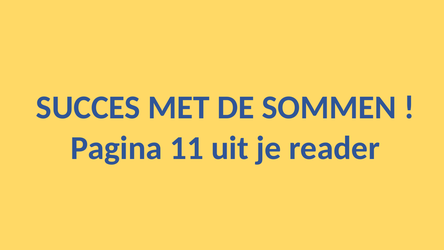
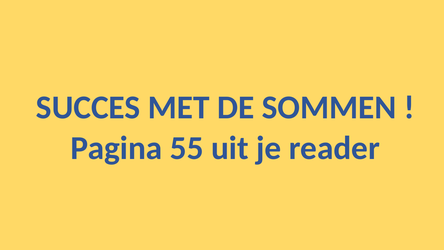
11: 11 -> 55 (187, 148)
